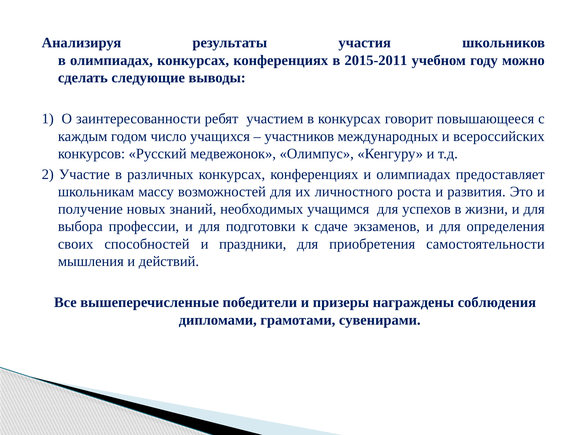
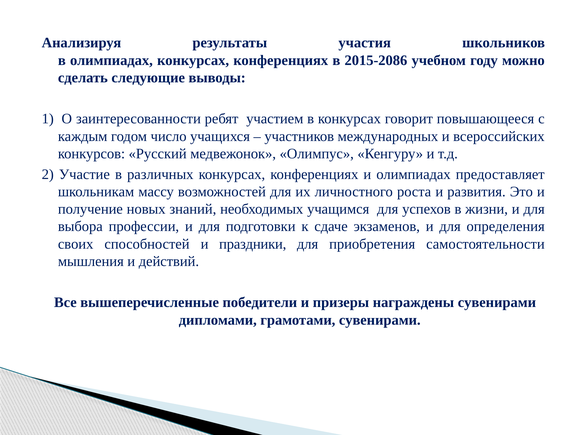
2015-2011: 2015-2011 -> 2015-2086 (376, 60)
награждены соблюдения: соблюдения -> сувенирами (497, 303)
